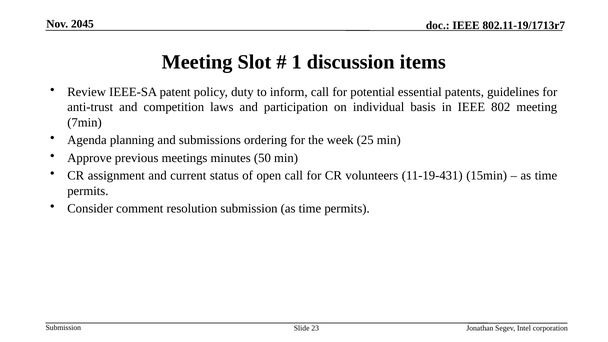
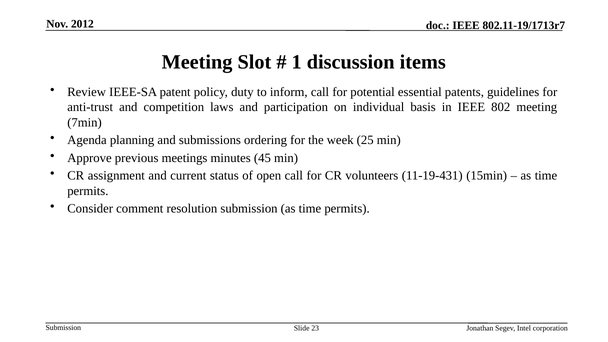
2045: 2045 -> 2012 (82, 24)
50: 50 -> 45 (262, 158)
